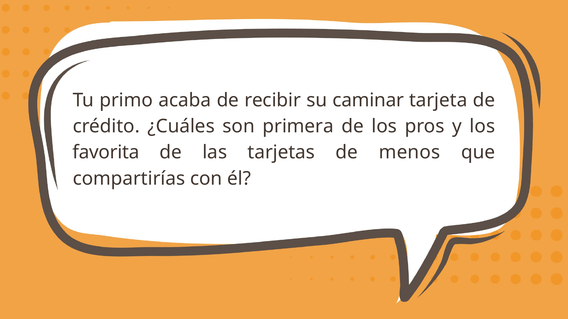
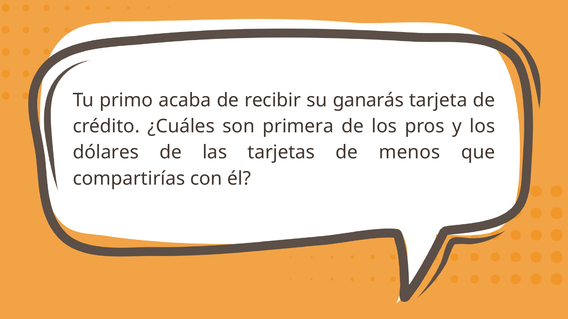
caminar: caminar -> ganarás (368, 100)
favorita: favorita -> dólares (106, 153)
